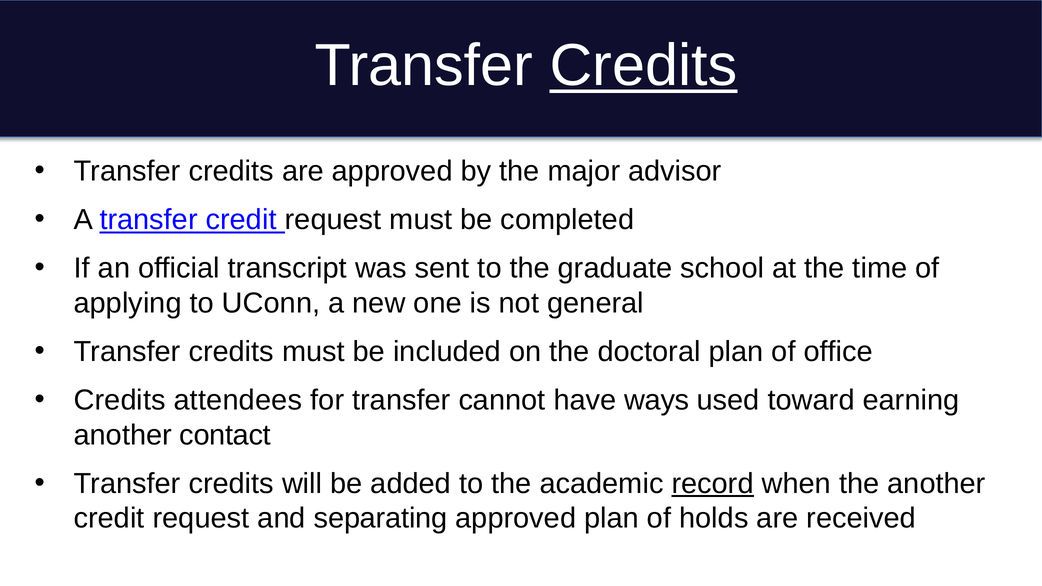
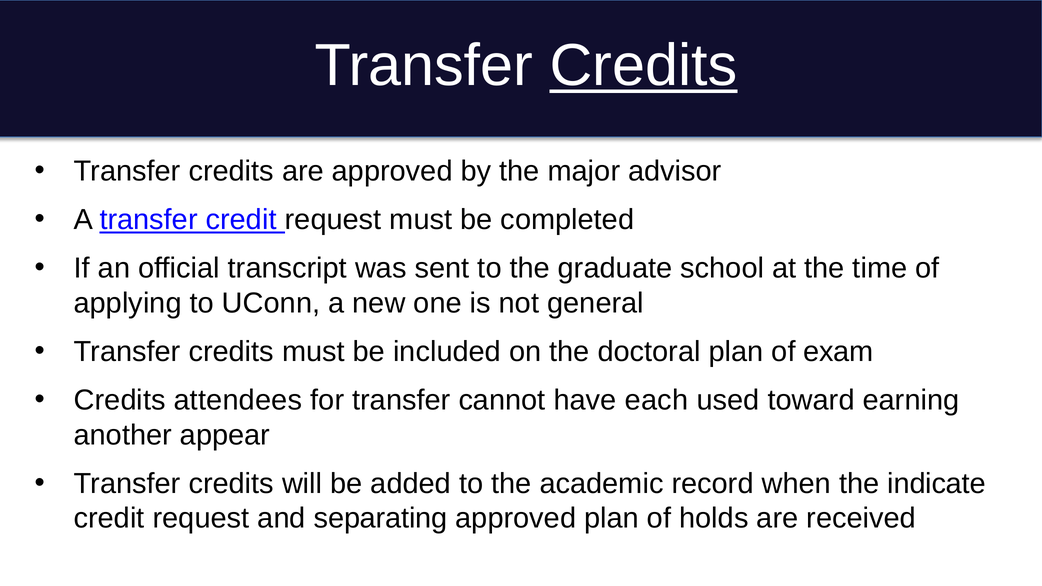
office: office -> exam (838, 352)
ways: ways -> each (656, 400)
contact: contact -> appear (225, 435)
record underline: present -> none (713, 484)
the another: another -> indicate (937, 484)
